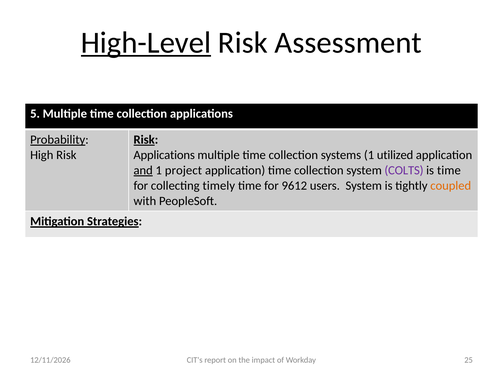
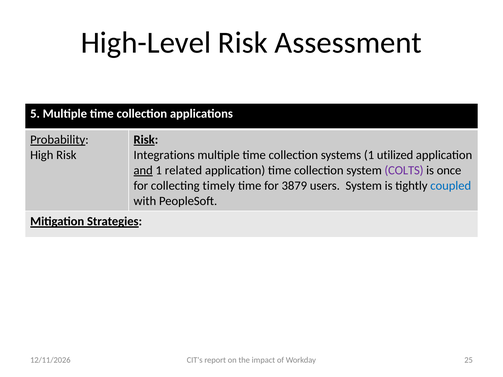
High-Level underline: present -> none (146, 43)
Applications: Applications -> Integrations (164, 155)
project: project -> related (183, 171)
is time: time -> once (449, 171)
9612: 9612 -> 3879 (294, 186)
coupled colour: orange -> blue (451, 186)
